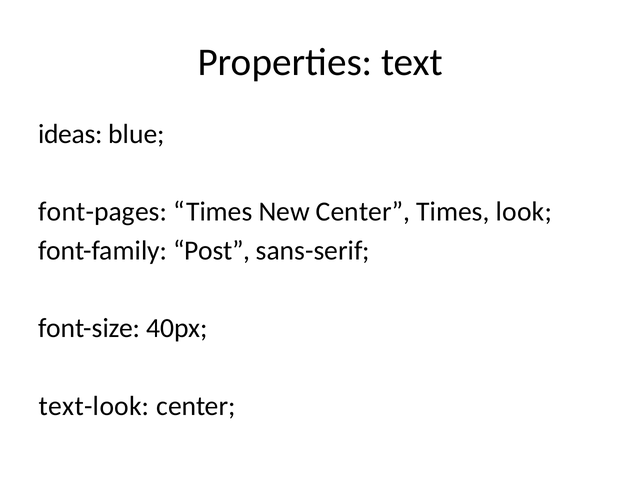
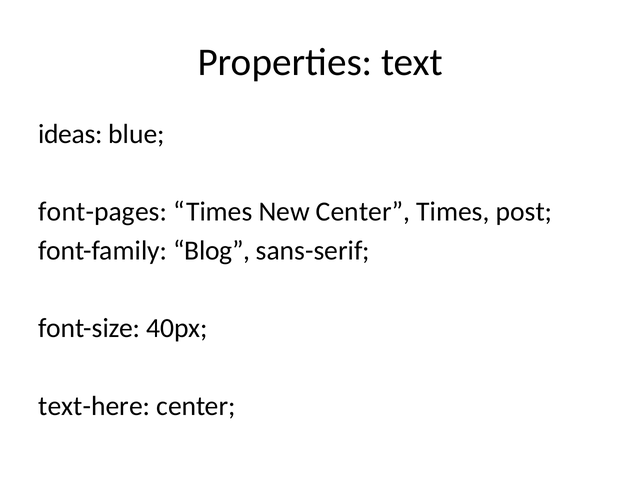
look: look -> post (524, 212)
Post: Post -> Blog (212, 250)
text-look: text-look -> text-here (94, 406)
